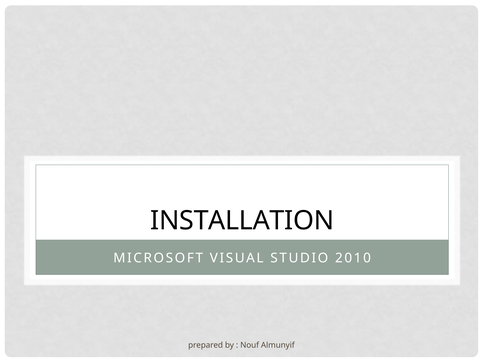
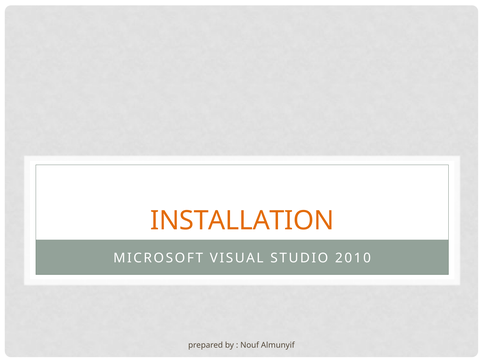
INSTALLATION colour: black -> orange (242, 221)
